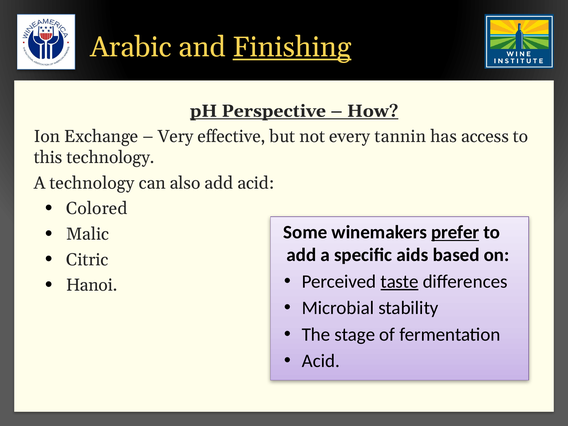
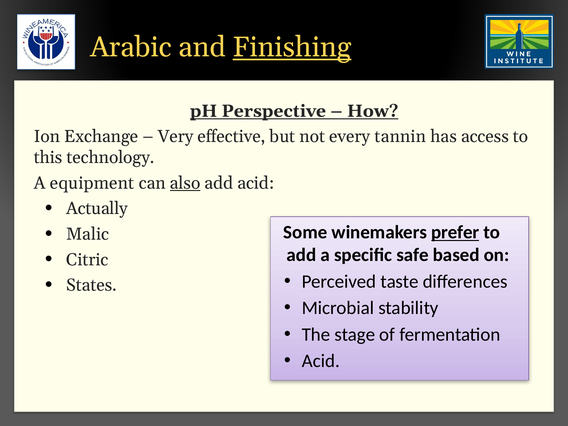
A technology: technology -> equipment (92, 183)
also underline: none -> present (185, 183)
Colored: Colored -> Actually (97, 209)
aids: aids -> safe (413, 255)
taste underline: present -> none (400, 281)
Hanoi: Hanoi -> States (92, 285)
